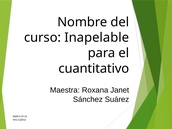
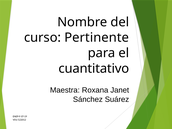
Inapelable: Inapelable -> Pertinente (97, 38)
